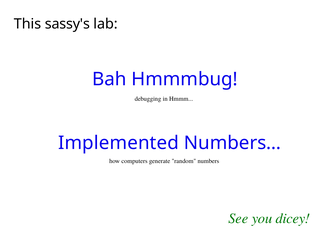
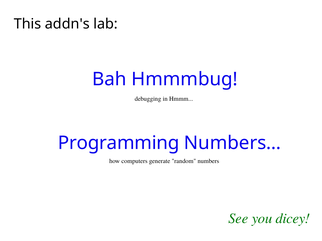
sassy's: sassy's -> addn's (67, 24)
Implemented: Implemented -> Programming (119, 143)
